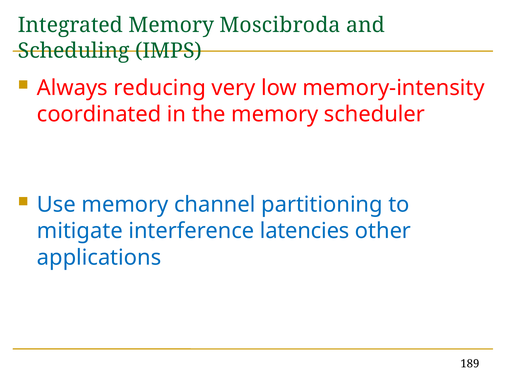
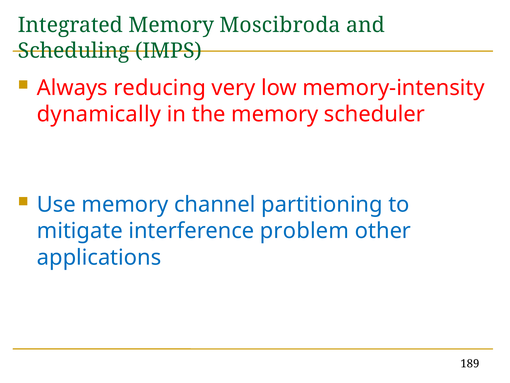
coordinated: coordinated -> dynamically (99, 114)
latencies: latencies -> problem (305, 231)
